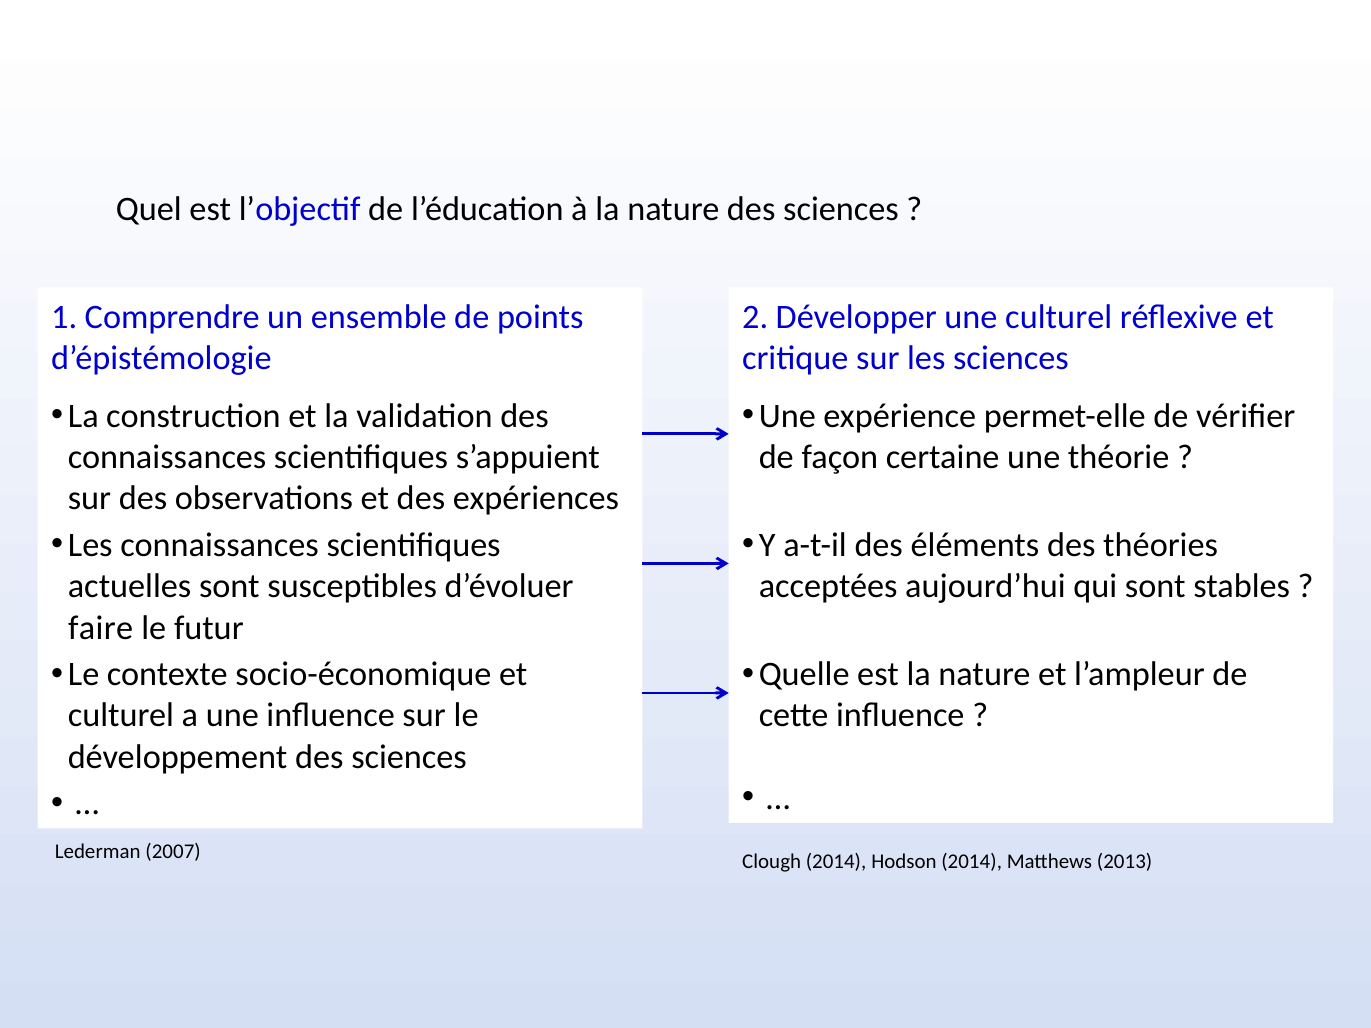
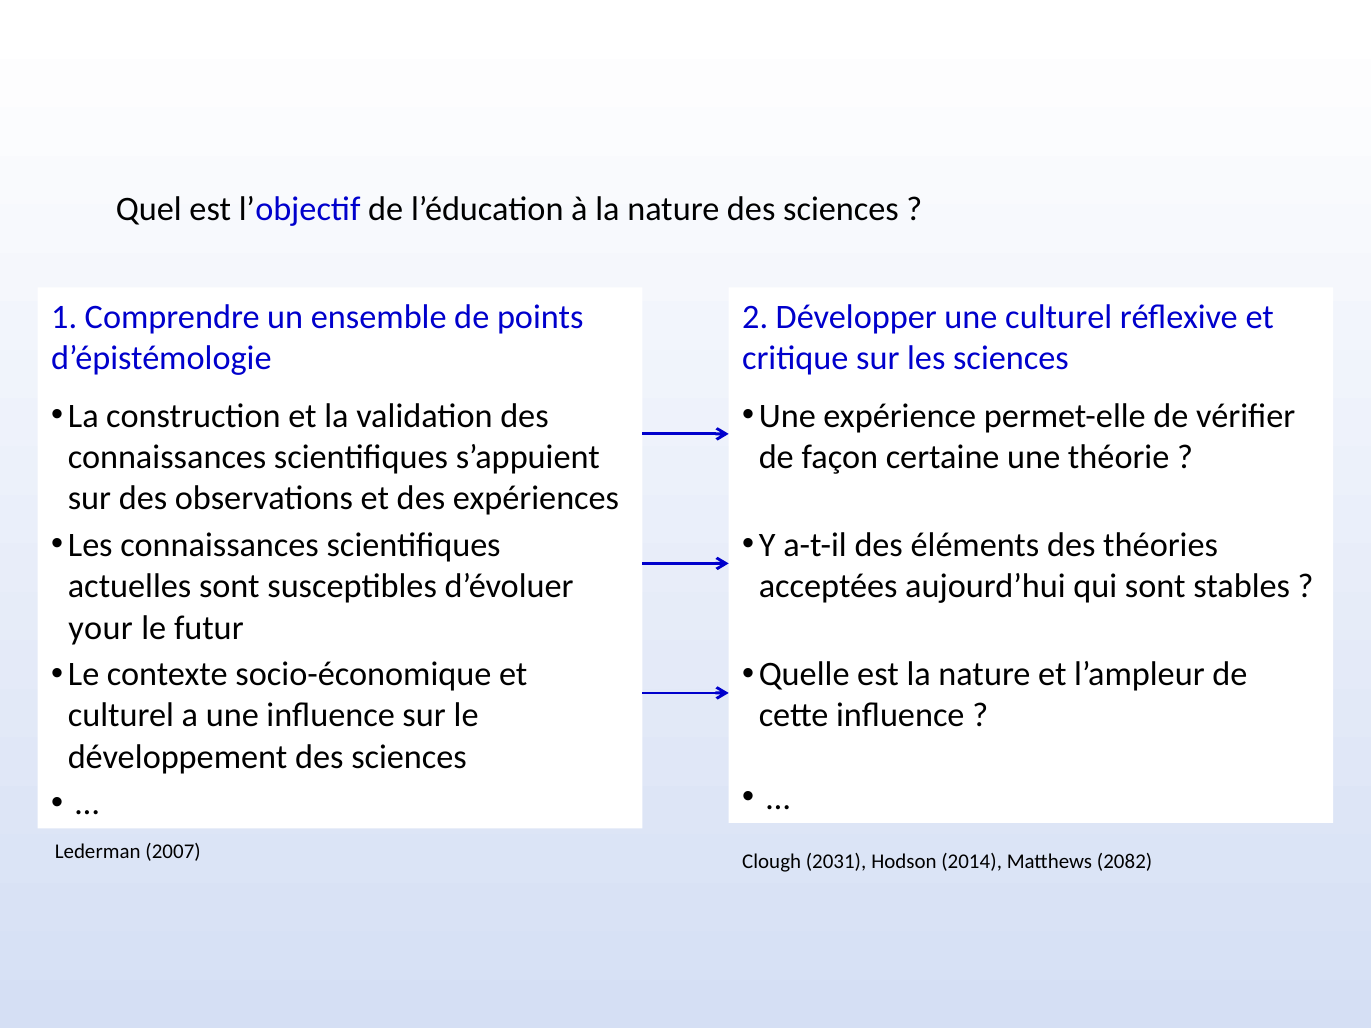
faire: faire -> your (101, 628)
Clough 2014: 2014 -> 2031 (836, 862)
2013: 2013 -> 2082 (1125, 862)
